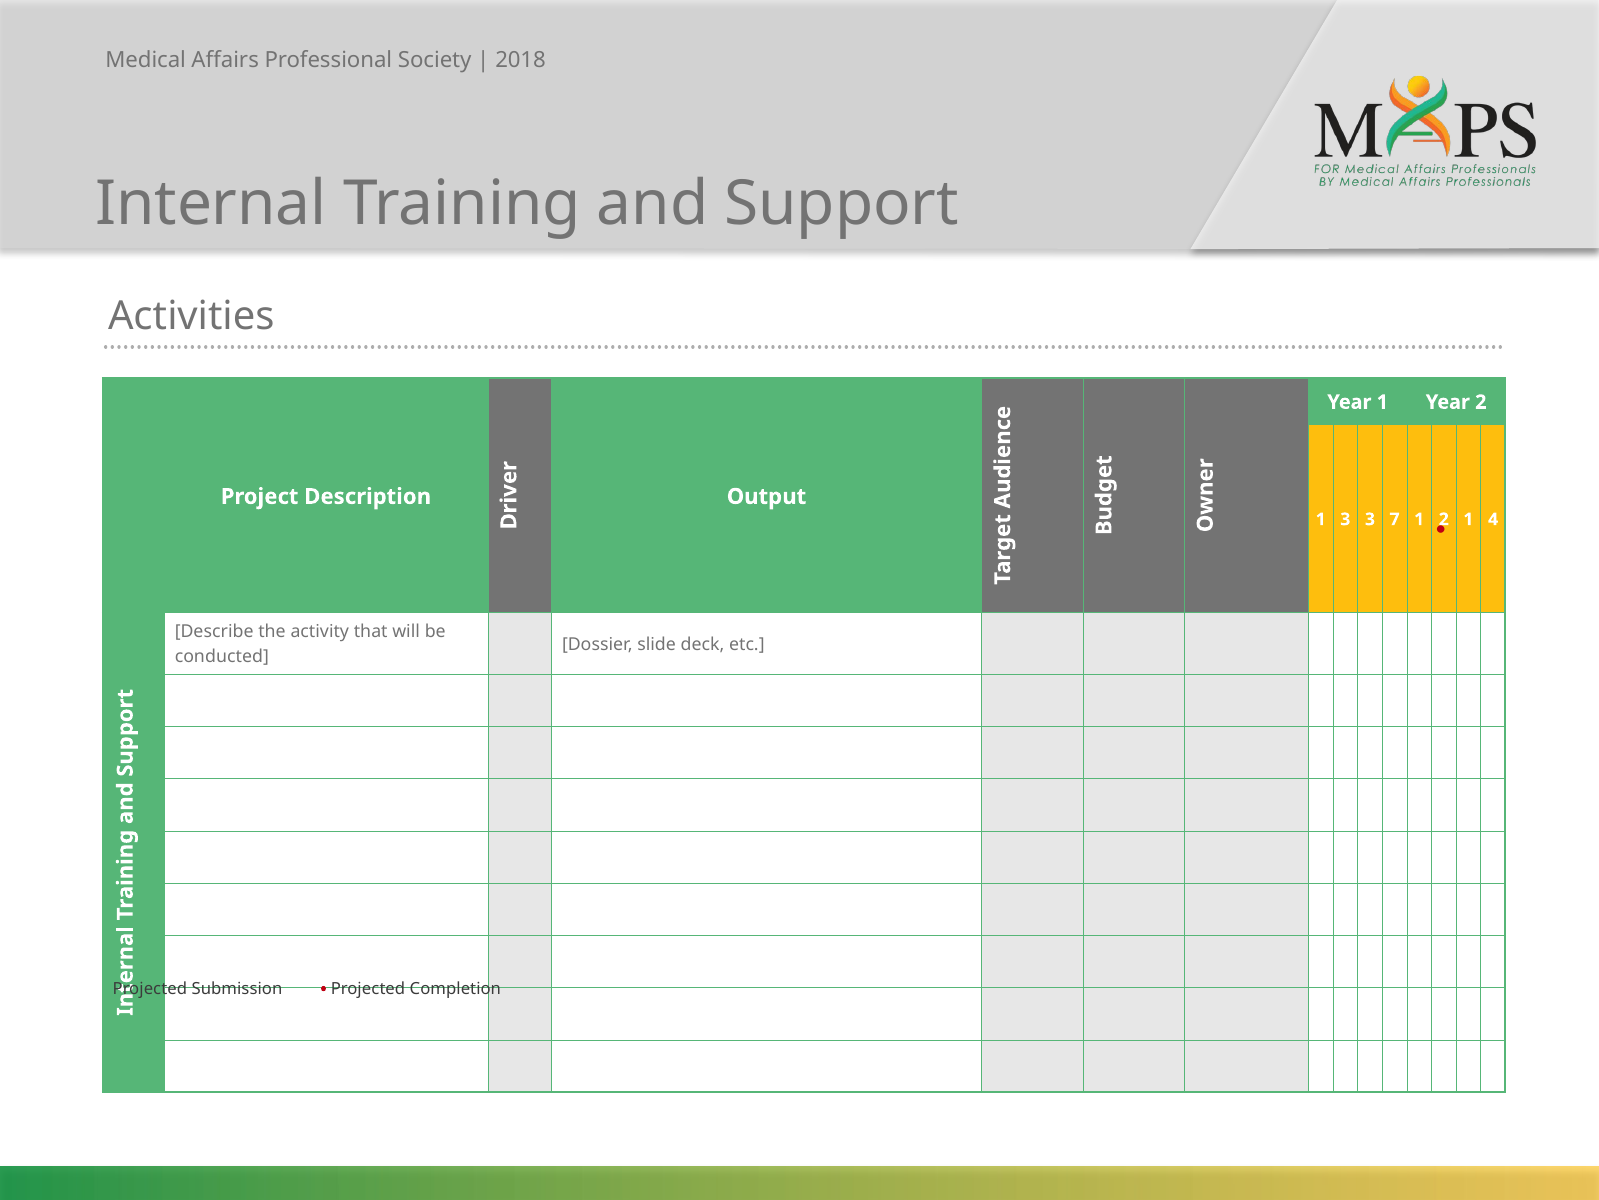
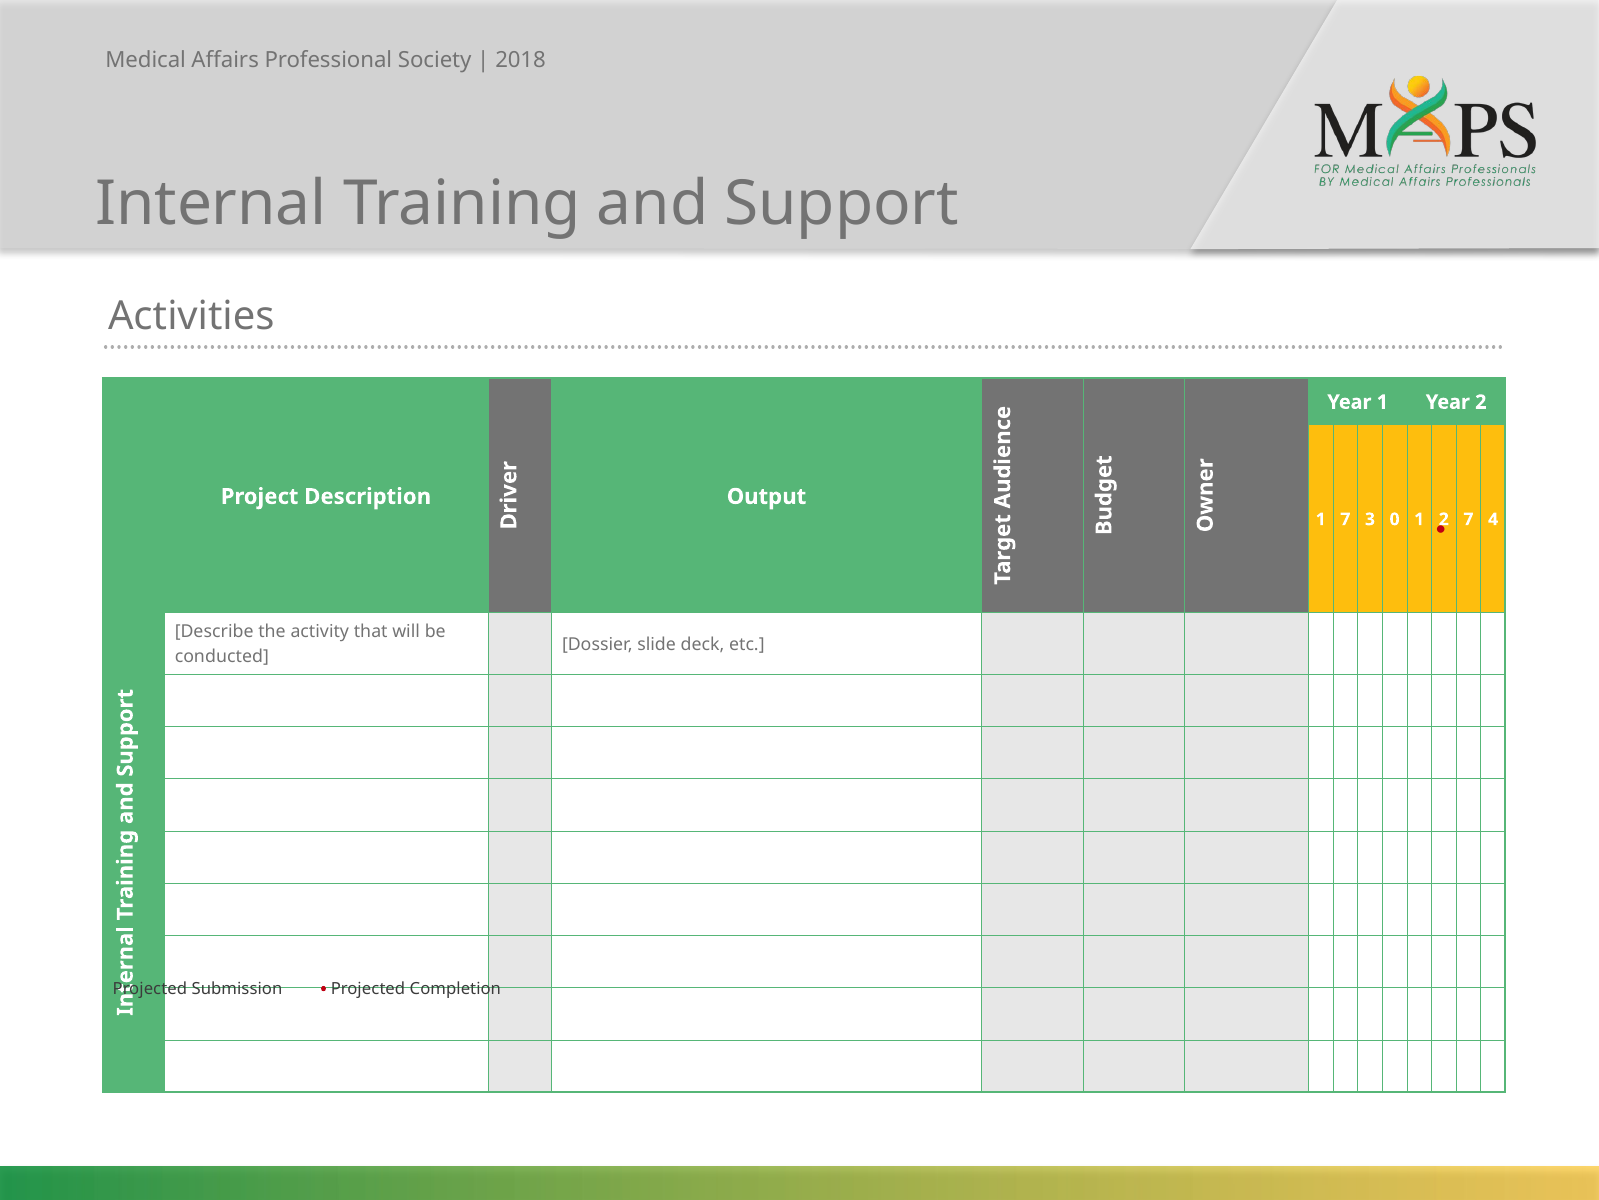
1 3: 3 -> 7 (1345, 519)
7: 7 -> 0 (1395, 519)
1: 1 -> 7 (1468, 519)
